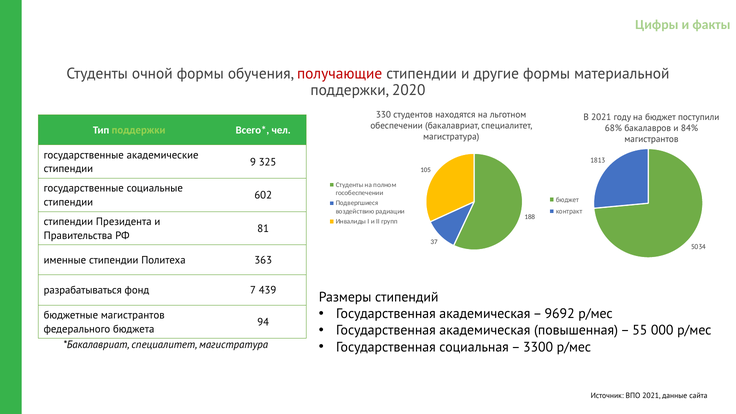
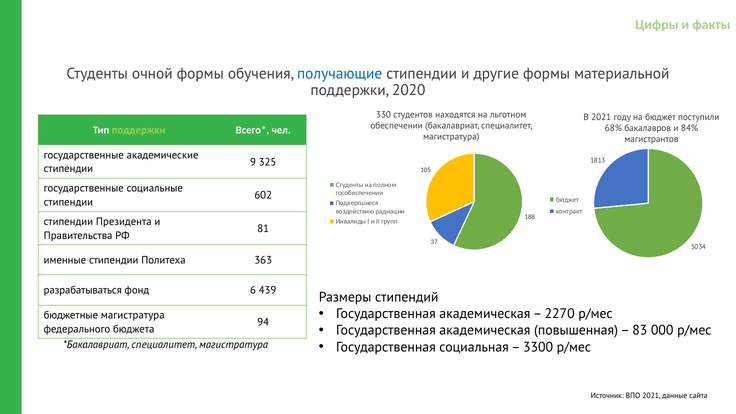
получающие colour: red -> blue (340, 74)
7: 7 -> 6 (253, 290)
9692: 9692 -> 2270 (560, 314)
бюджетные магистрантов: магистрантов -> магистратура (133, 315)
55: 55 -> 83 (640, 330)
